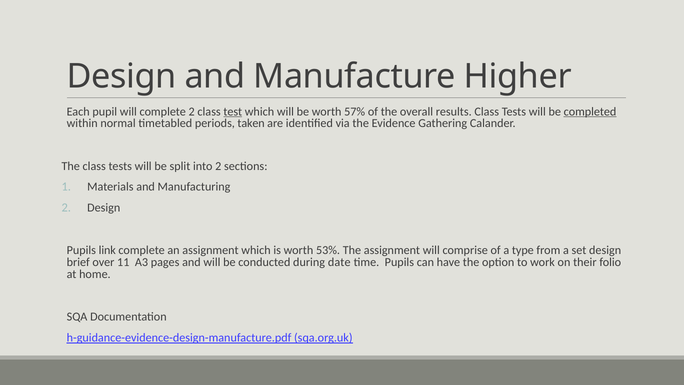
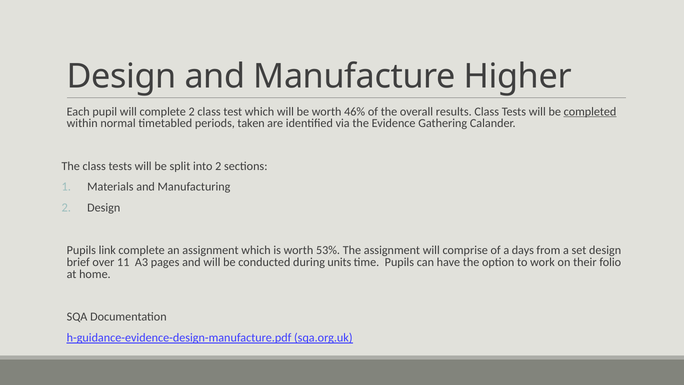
test underline: present -> none (233, 112)
57%: 57% -> 46% (355, 112)
type: type -> days (523, 250)
date: date -> units (339, 262)
